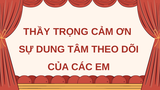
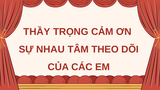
DUNG: DUNG -> NHAU (50, 49)
